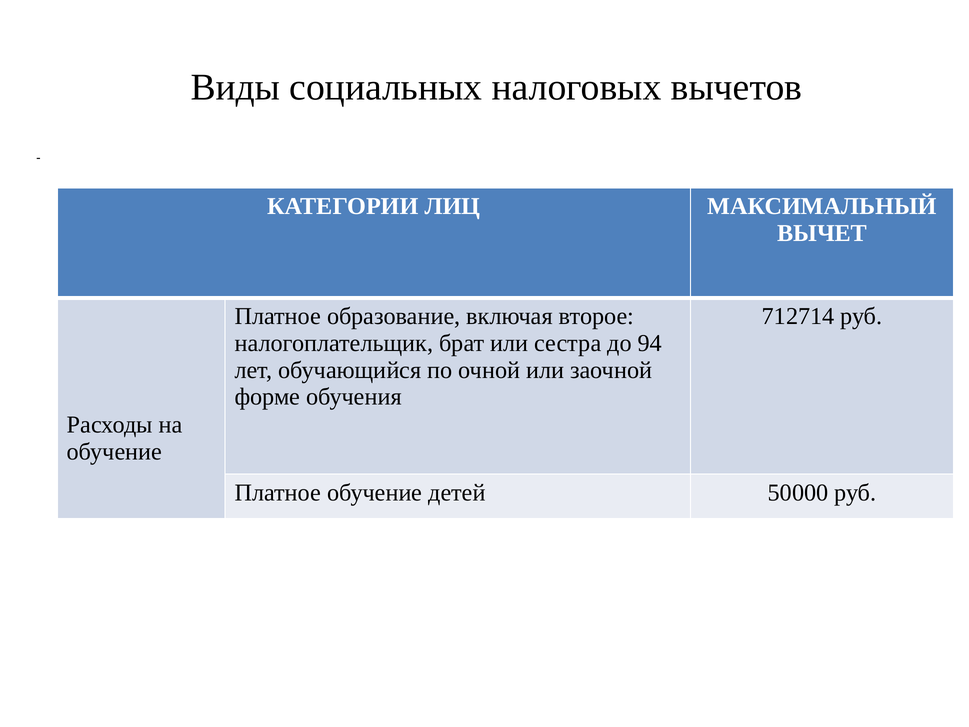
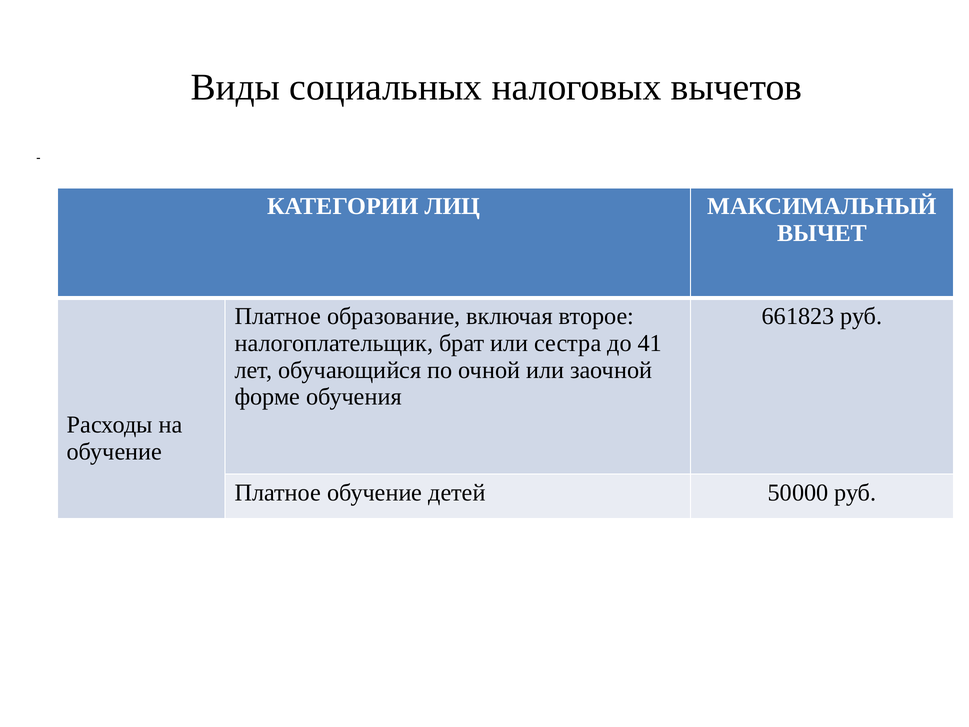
712714: 712714 -> 661823 (798, 316)
94: 94 -> 41 (650, 343)
